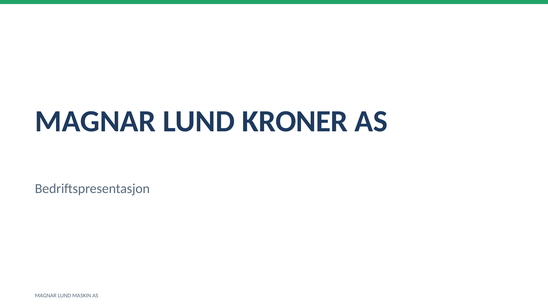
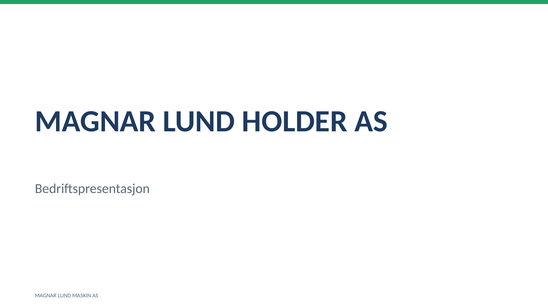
KRONER: KRONER -> HOLDER (295, 122)
